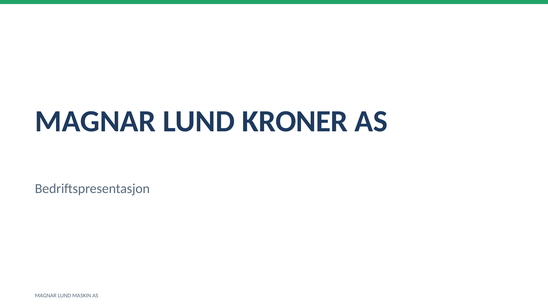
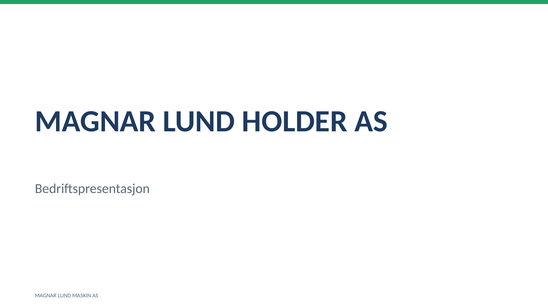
KRONER: KRONER -> HOLDER (295, 122)
